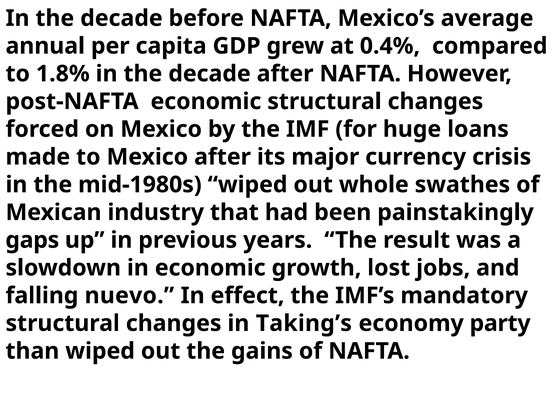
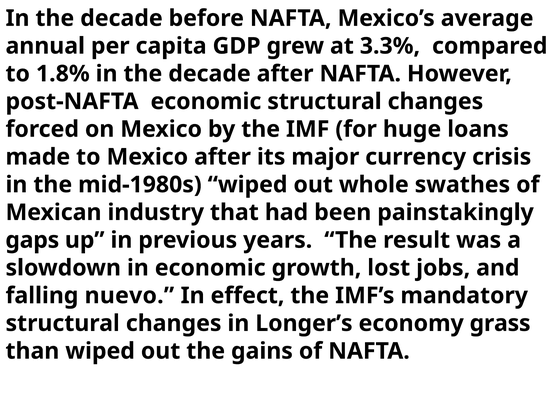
0.4%: 0.4% -> 3.3% (390, 46)
Taking’s: Taking’s -> Longer’s (304, 323)
party: party -> grass (500, 323)
